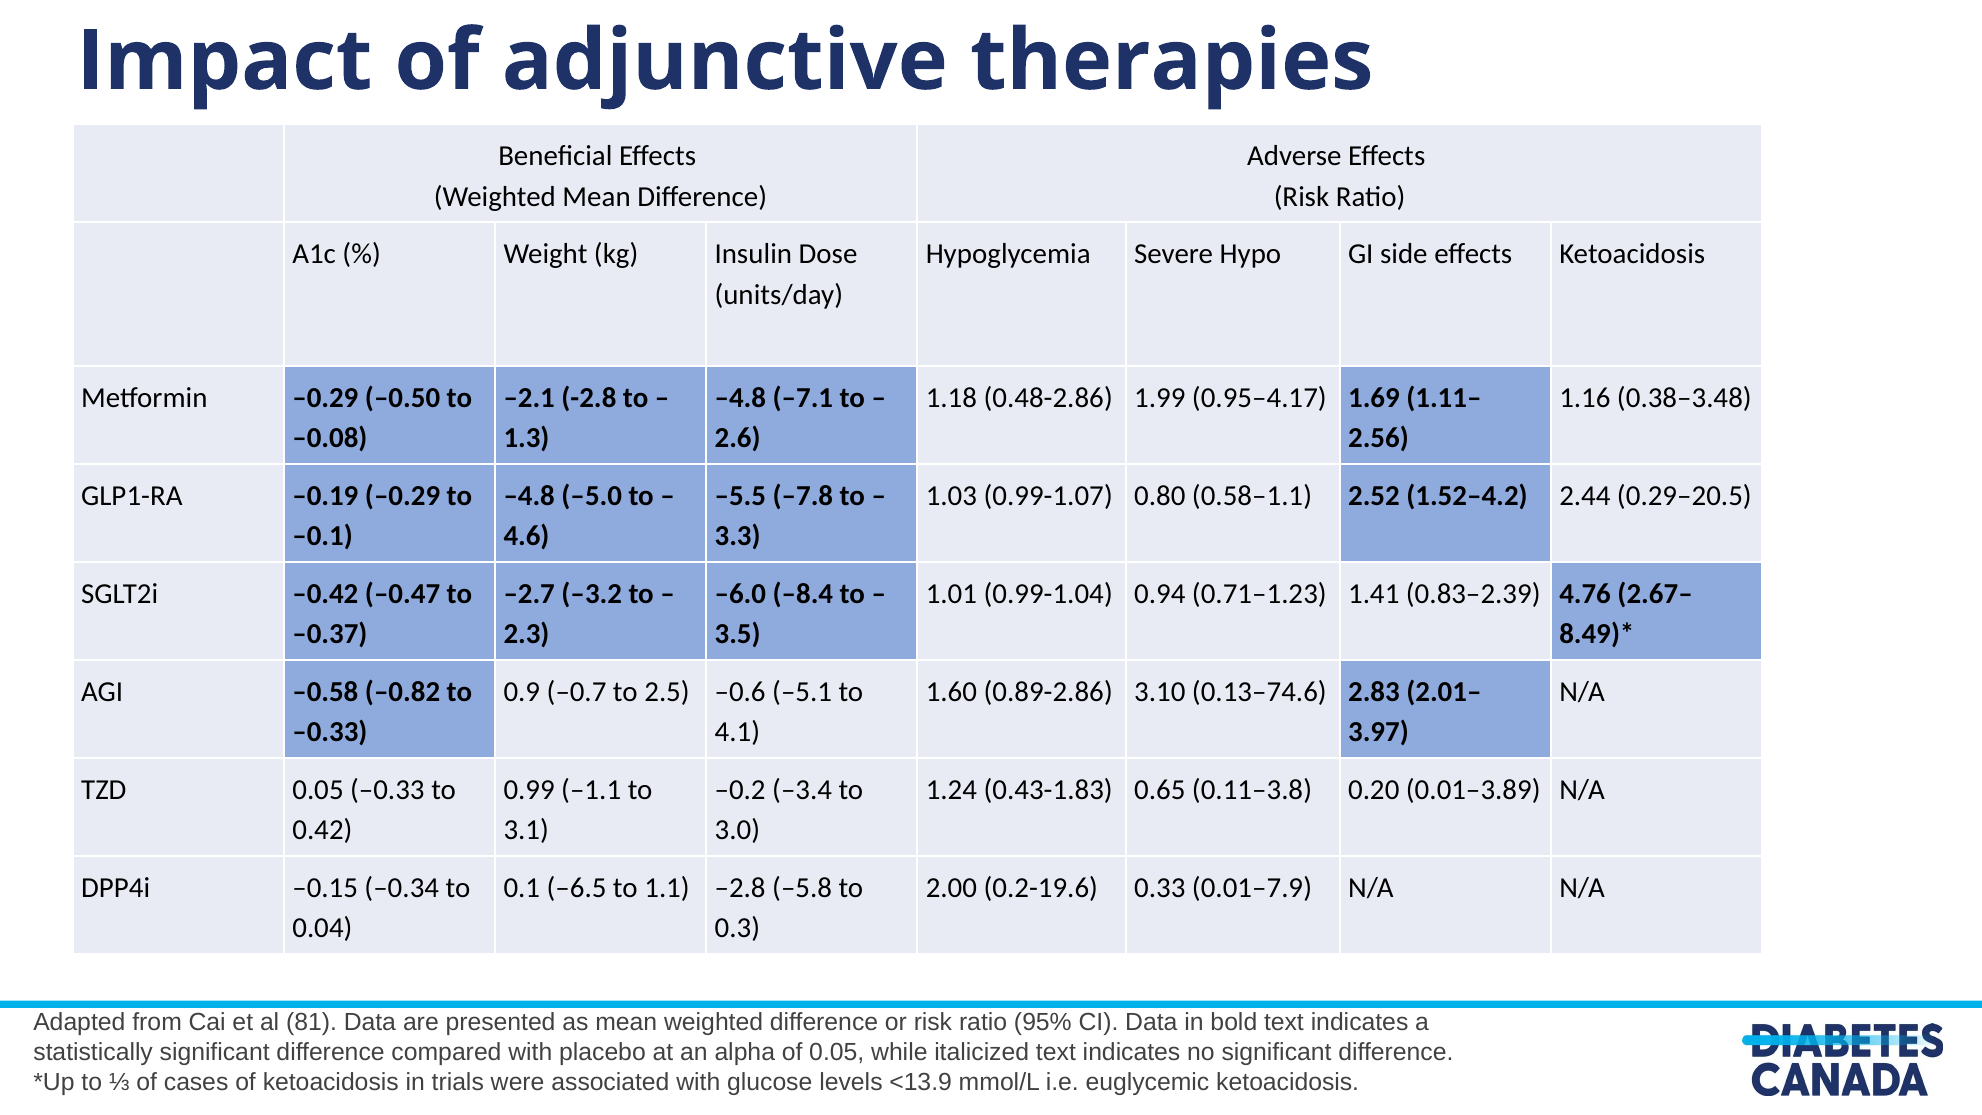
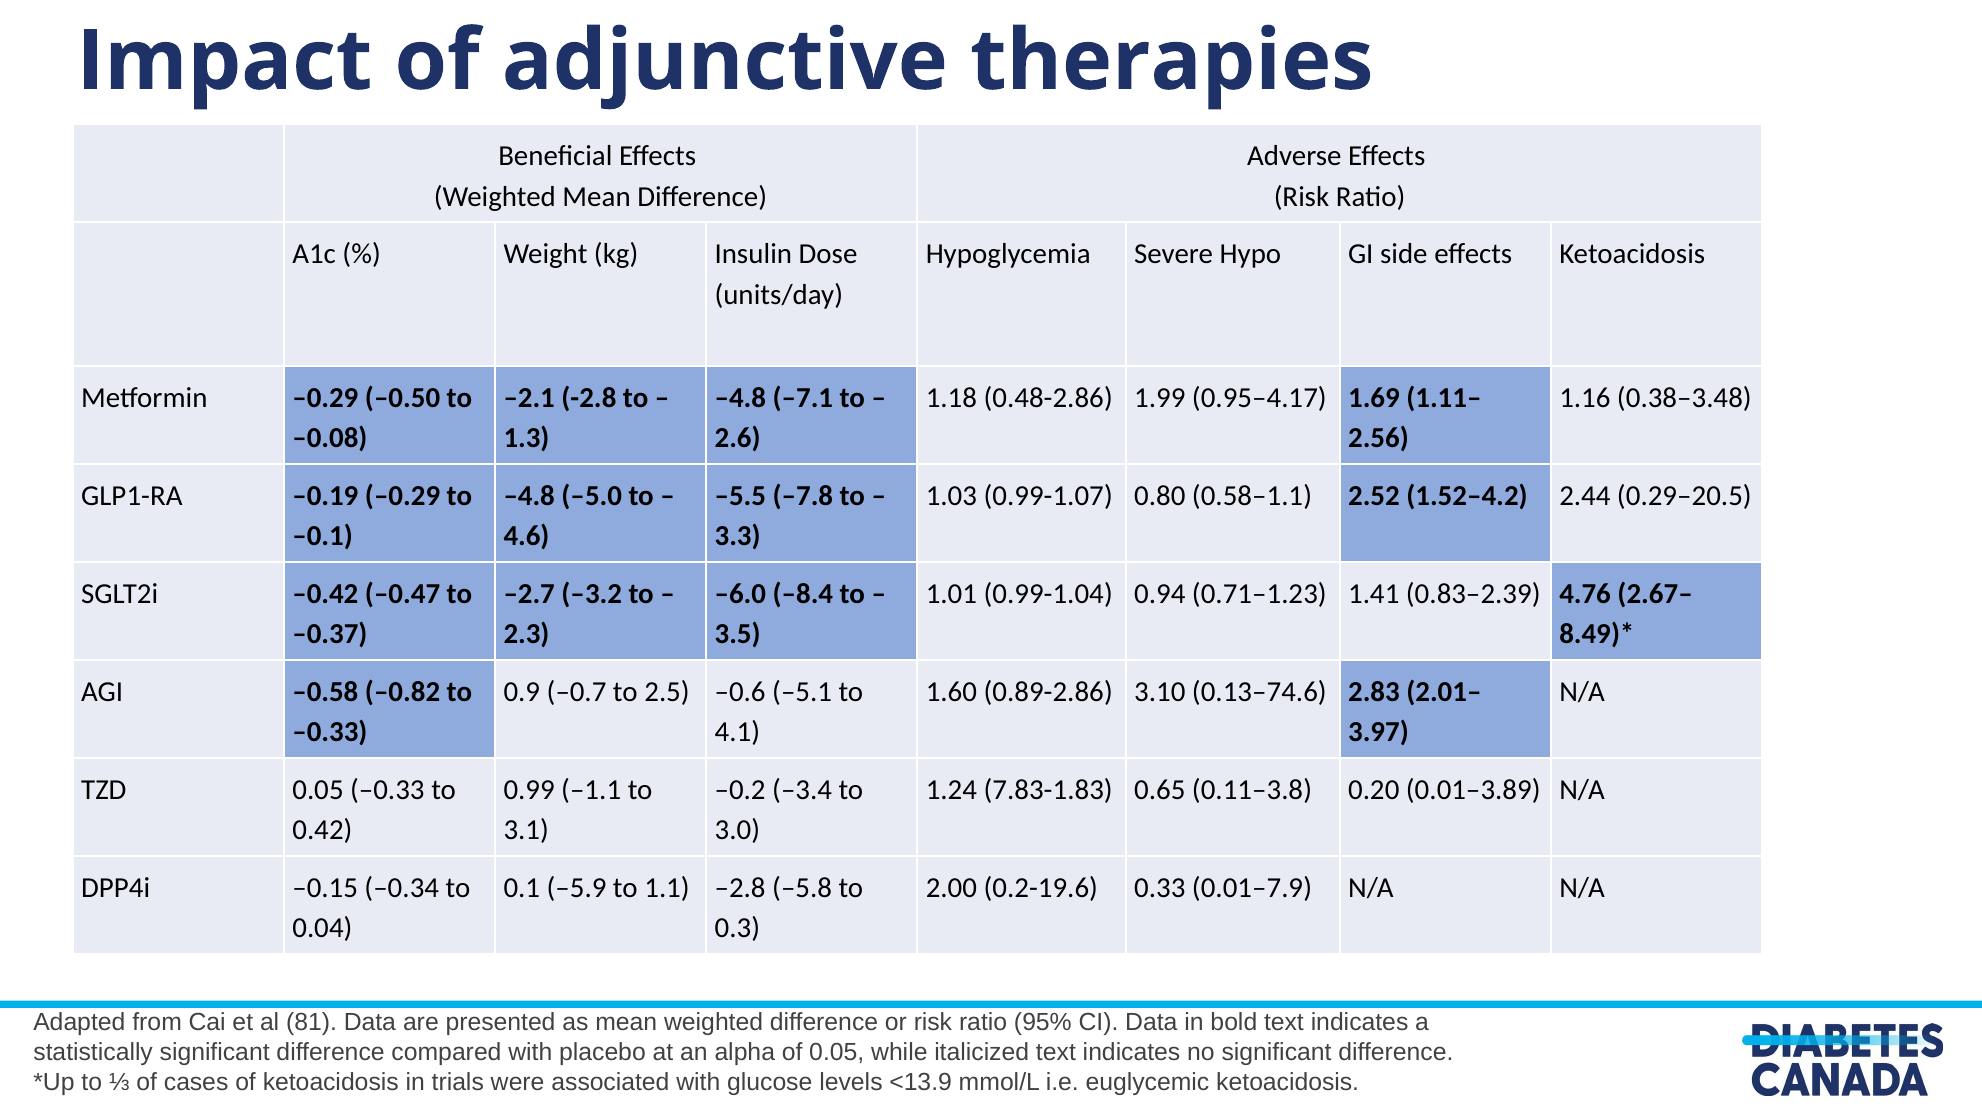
0.43-1.83: 0.43-1.83 -> 7.83-1.83 (1048, 790)
–6.5: –6.5 -> –5.9 (577, 887)
